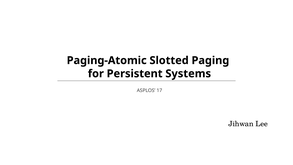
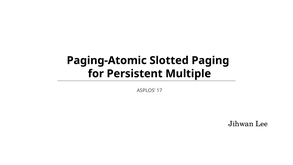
Systems: Systems -> Multiple (188, 74)
